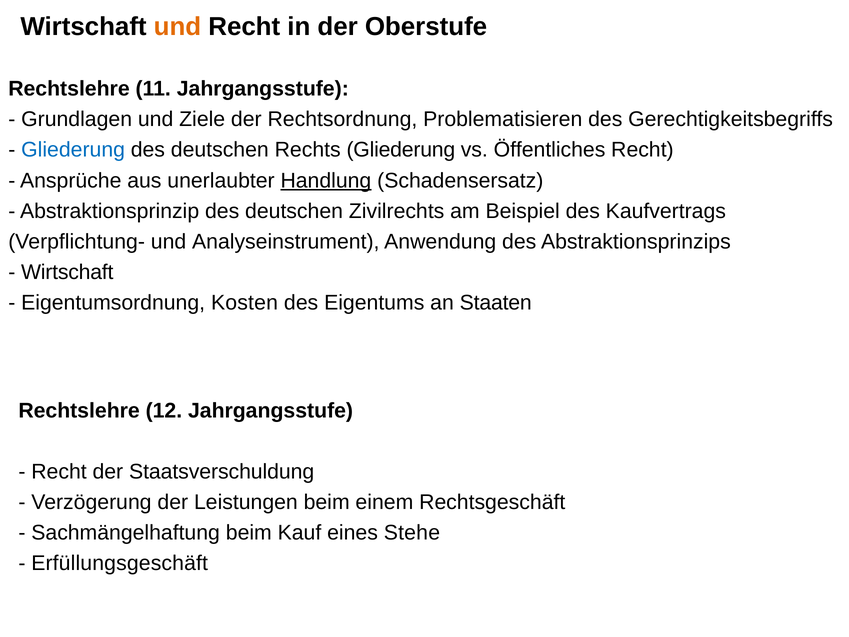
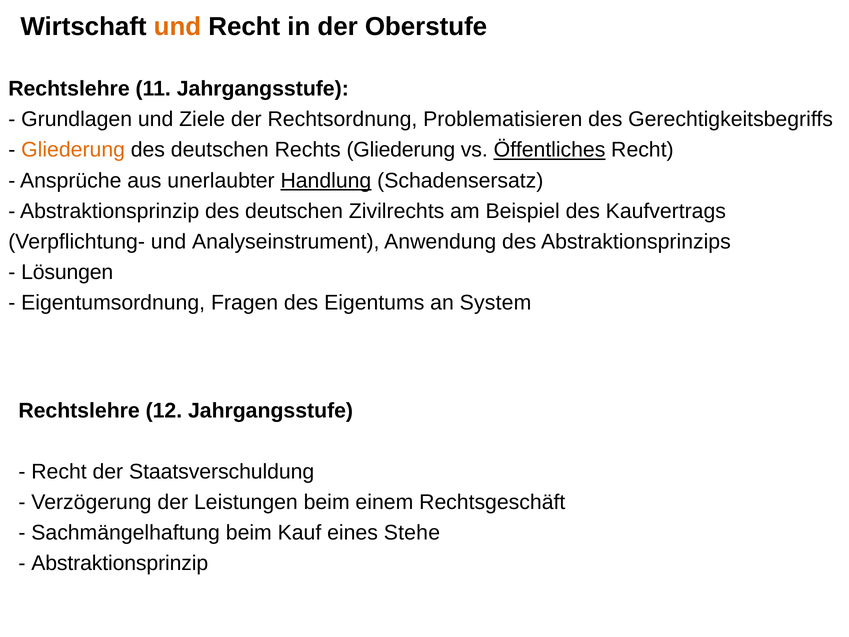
Gliederung colour: blue -> orange (73, 150)
Öffentliches underline: none -> present (550, 150)
Wirtschaft: Wirtschaft -> Lösungen (67, 272)
Kosten: Kosten -> Fragen (245, 303)
Staaten: Staaten -> System (496, 303)
Erfüllungsgeschäft: Erfüllungsgeschäft -> Abstraktionsprinzip (120, 563)
